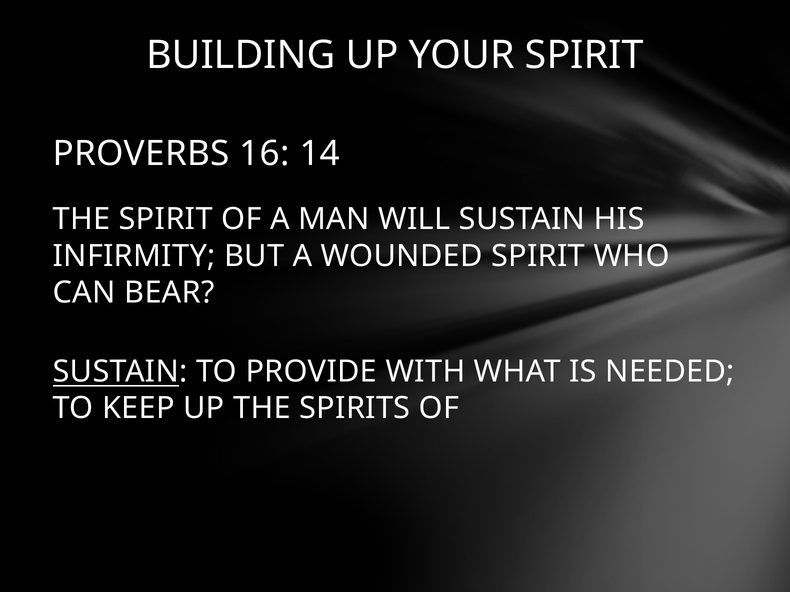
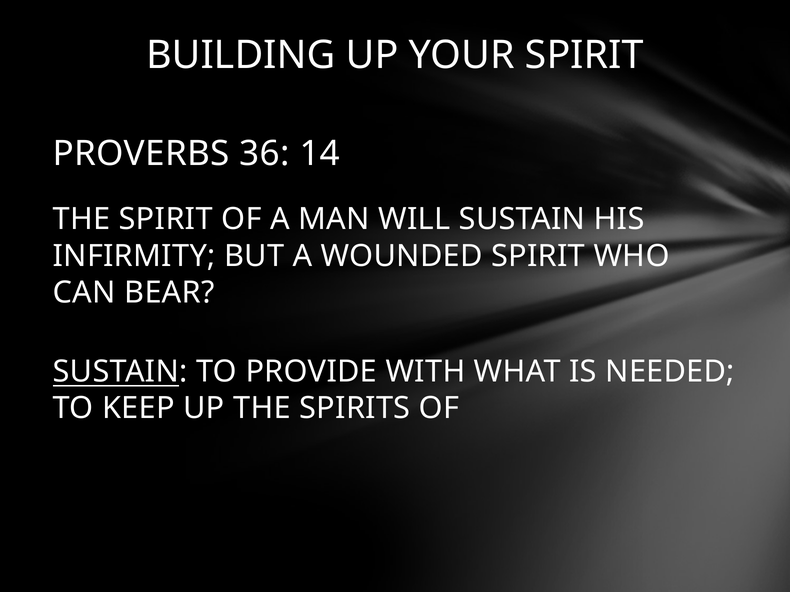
16: 16 -> 36 (264, 154)
